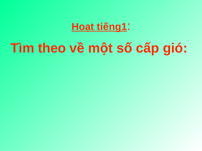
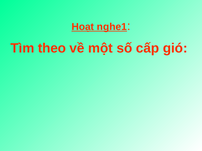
tiếng1: tiếng1 -> nghe1 (112, 27)
